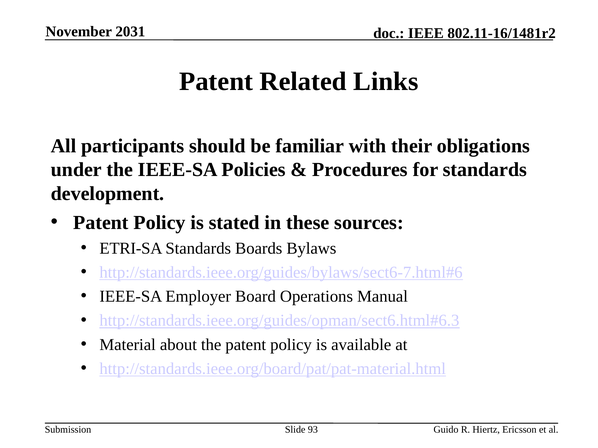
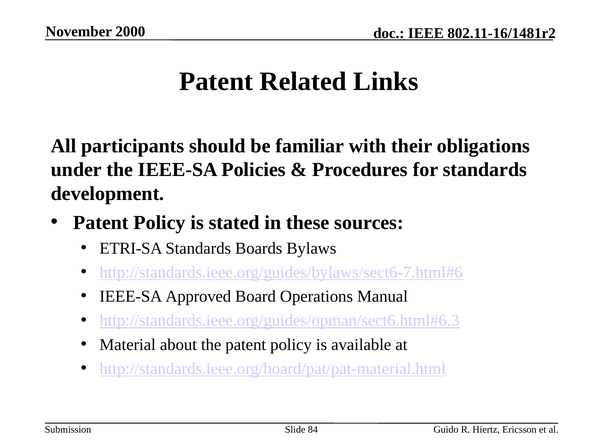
2031: 2031 -> 2000 (130, 32)
Employer: Employer -> Approved (198, 297)
93: 93 -> 84 (313, 430)
